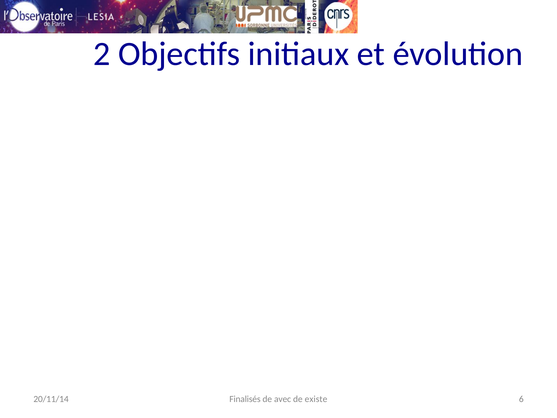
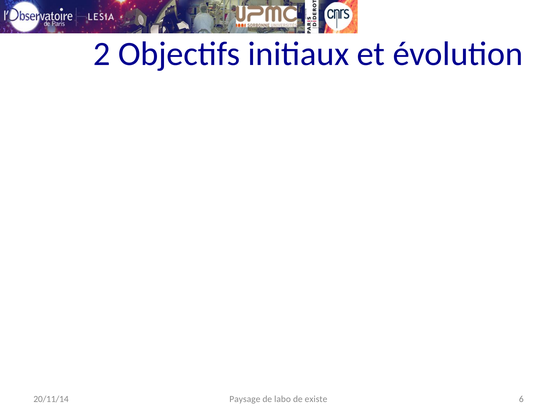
Finalisés: Finalisés -> Paysage (245, 399)
avec: avec -> labo (283, 399)
